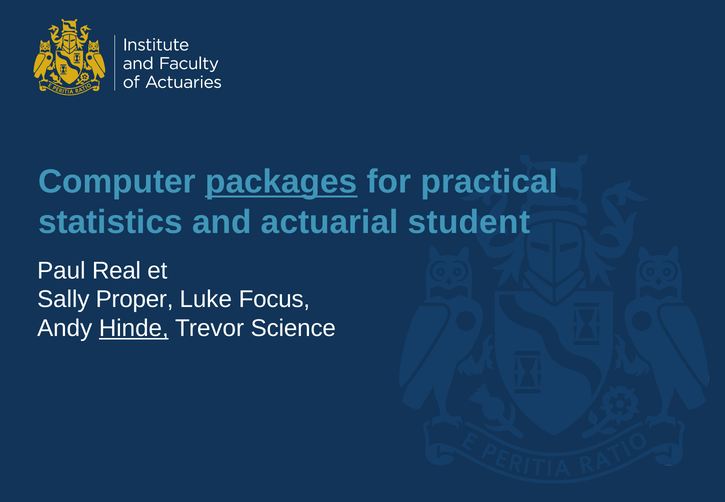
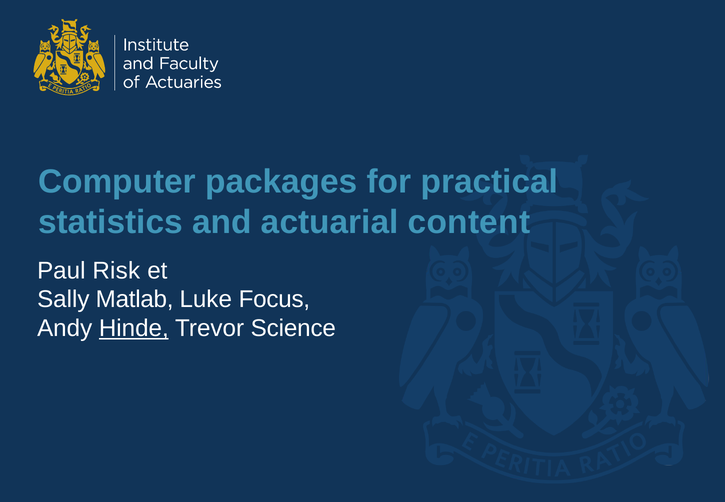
packages underline: present -> none (281, 182)
student: student -> content (469, 222)
Real: Real -> Risk (116, 270)
Proper: Proper -> Matlab (135, 299)
